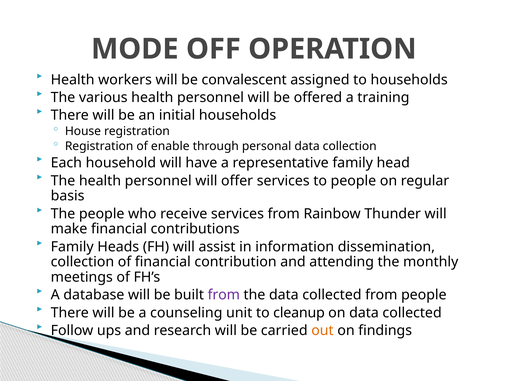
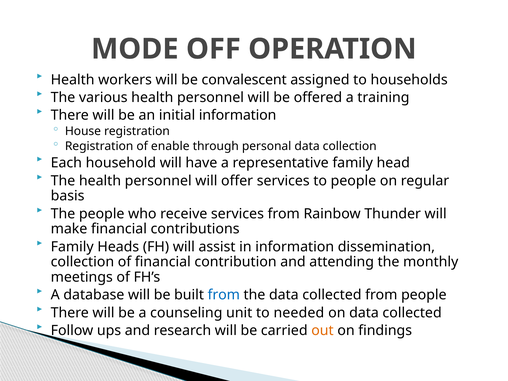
initial households: households -> information (238, 115)
from colour: purple -> blue (224, 295)
cleanup: cleanup -> needed (299, 313)
